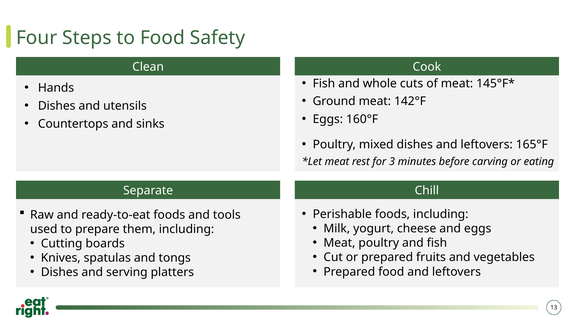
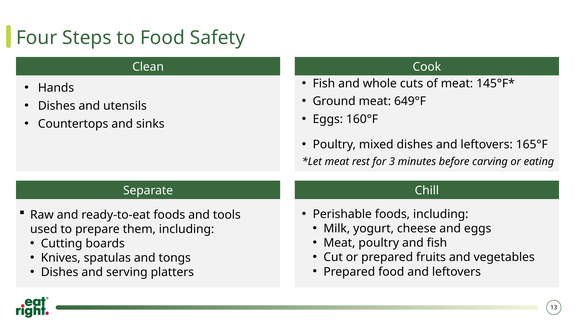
142°F: 142°F -> 649°F (410, 101)
